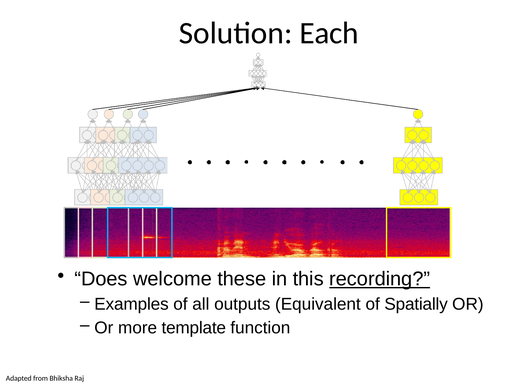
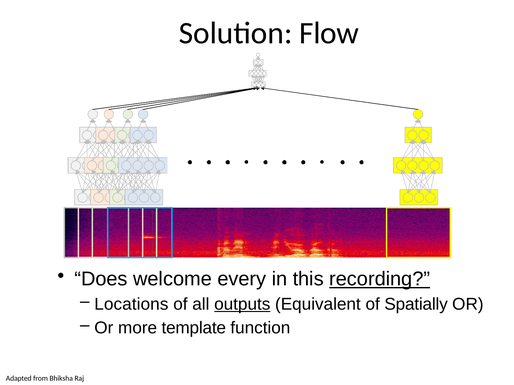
Each: Each -> Flow (329, 33)
these: these -> every (242, 279)
Examples: Examples -> Locations (131, 305)
outputs underline: none -> present (242, 305)
